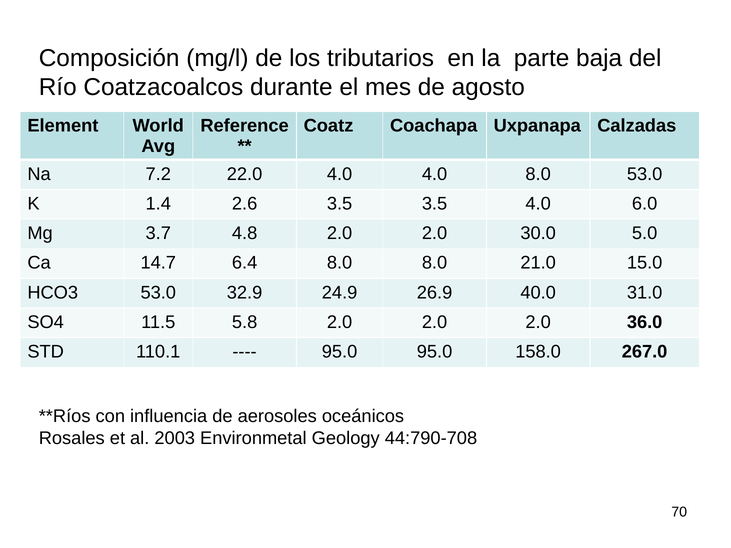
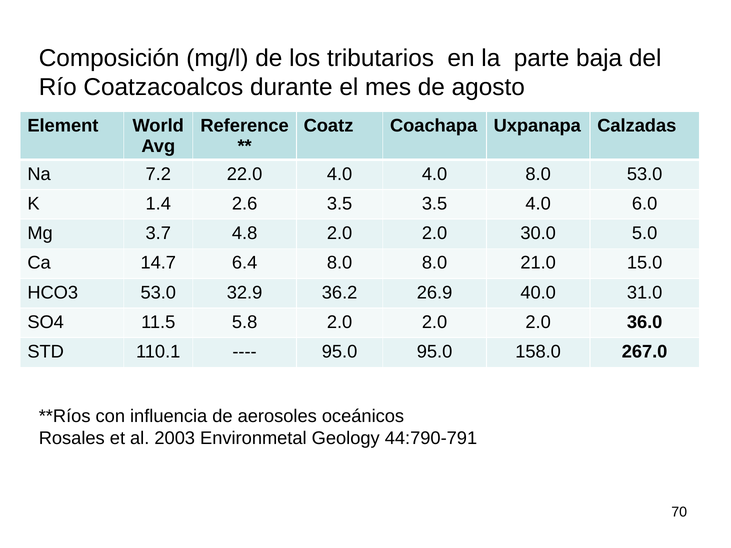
24.9: 24.9 -> 36.2 (340, 293)
44:790-708: 44:790-708 -> 44:790-791 (431, 438)
